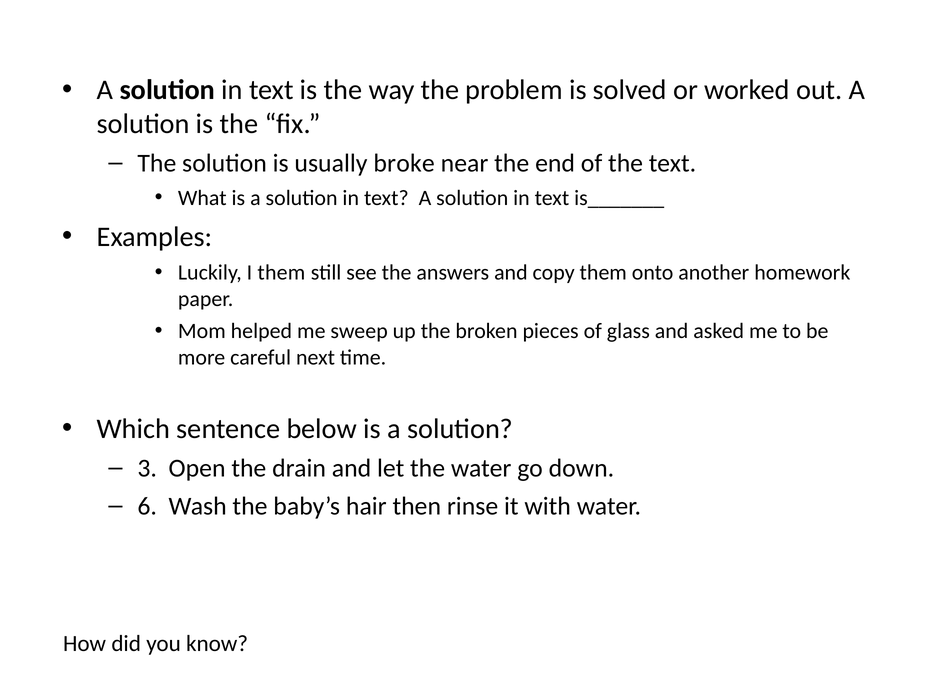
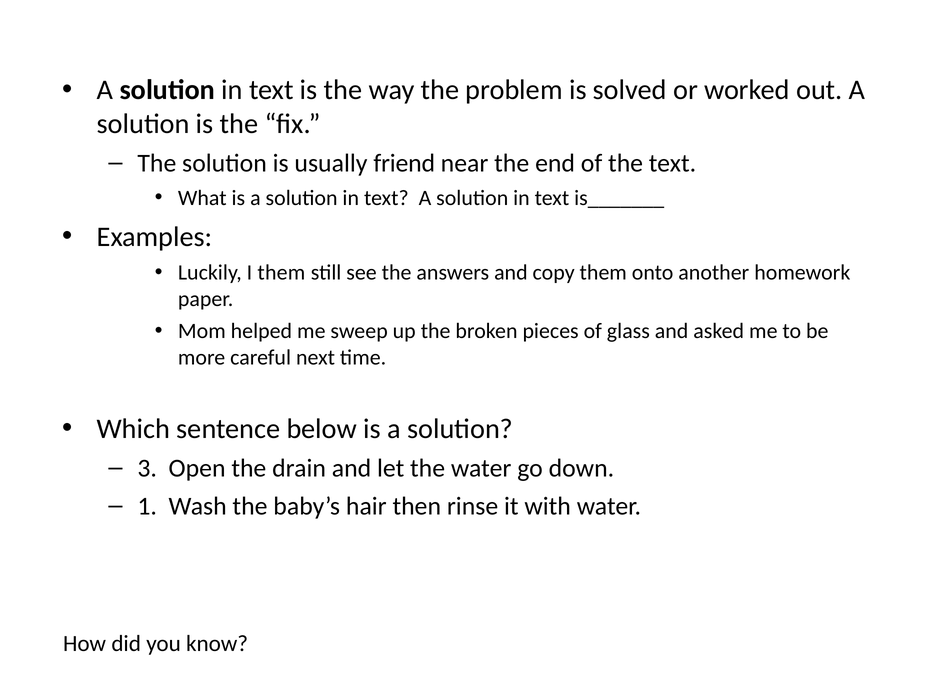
broke: broke -> friend (404, 164)
6: 6 -> 1 (147, 507)
